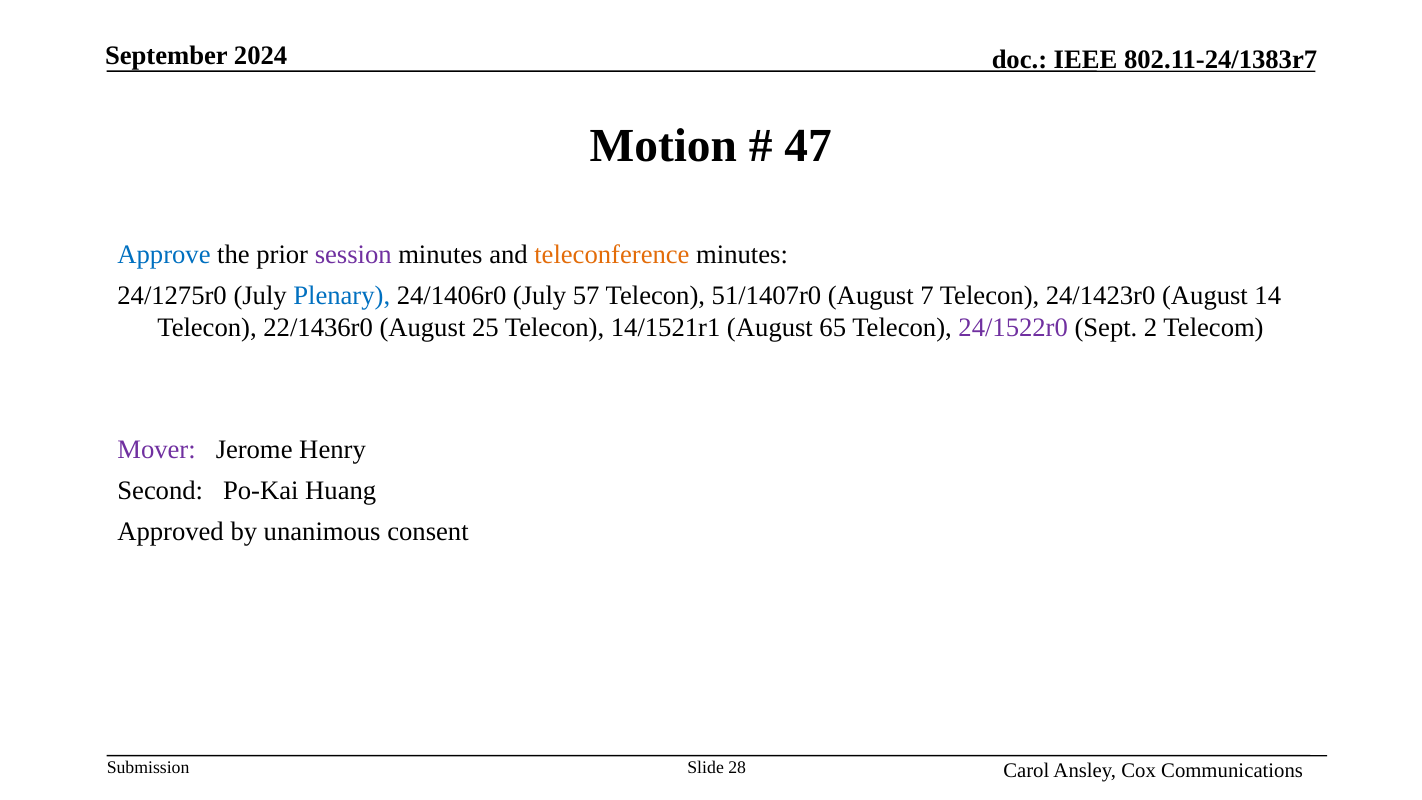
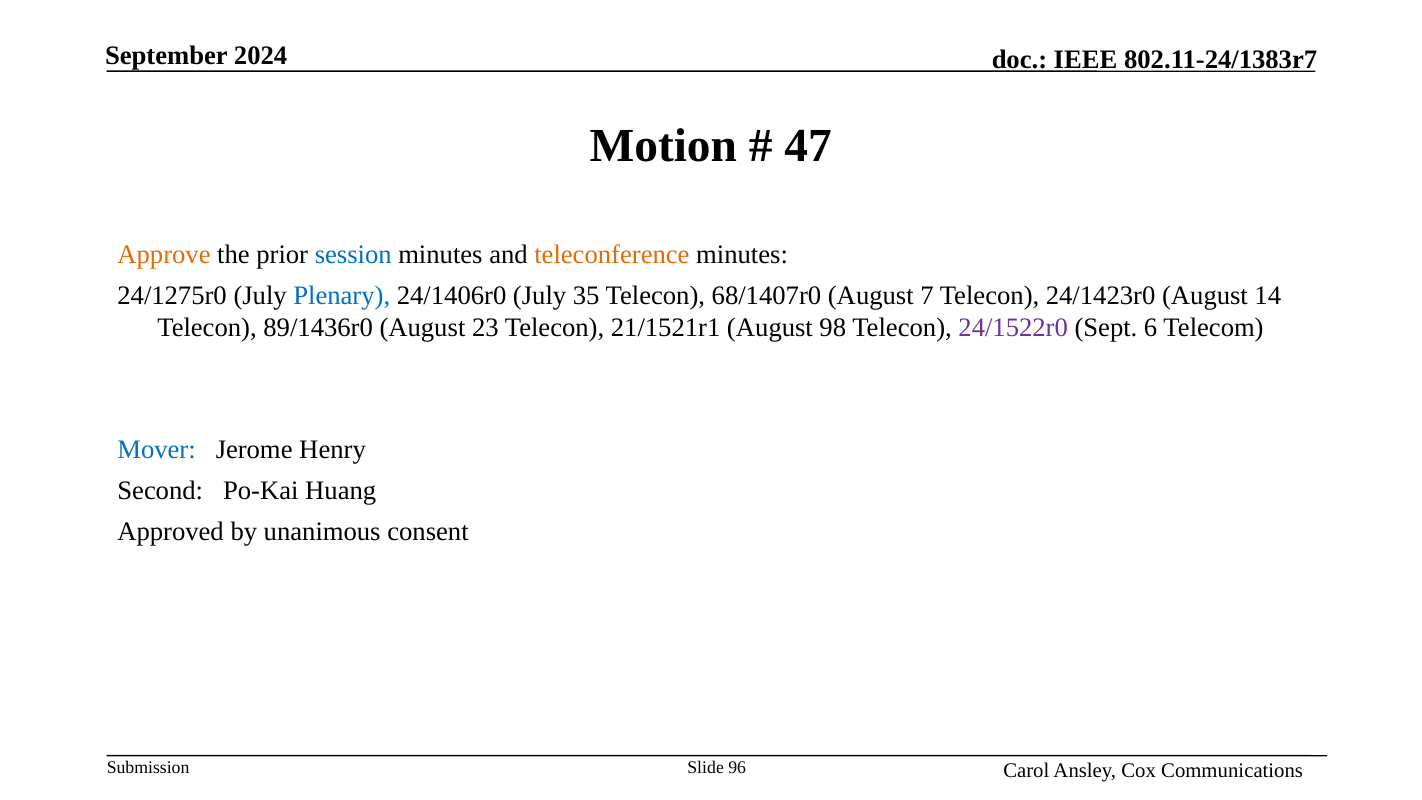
Approve colour: blue -> orange (164, 254)
session colour: purple -> blue (353, 254)
57: 57 -> 35 (586, 295)
51/1407r0: 51/1407r0 -> 68/1407r0 (766, 295)
22/1436r0: 22/1436r0 -> 89/1436r0 (318, 327)
25: 25 -> 23 (485, 327)
14/1521r1: 14/1521r1 -> 21/1521r1 (666, 327)
65: 65 -> 98 (833, 327)
2: 2 -> 6 (1151, 327)
Mover colour: purple -> blue (157, 450)
28: 28 -> 96 (737, 767)
